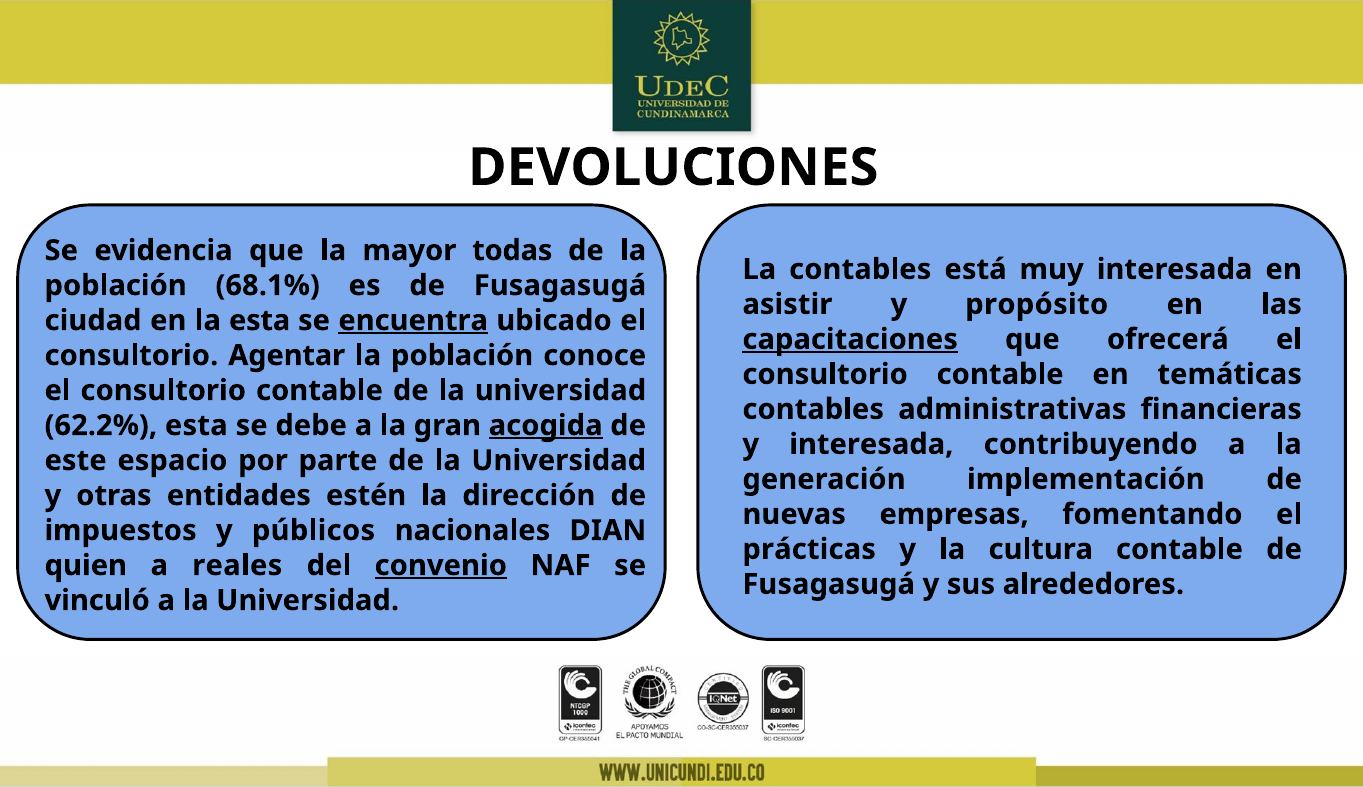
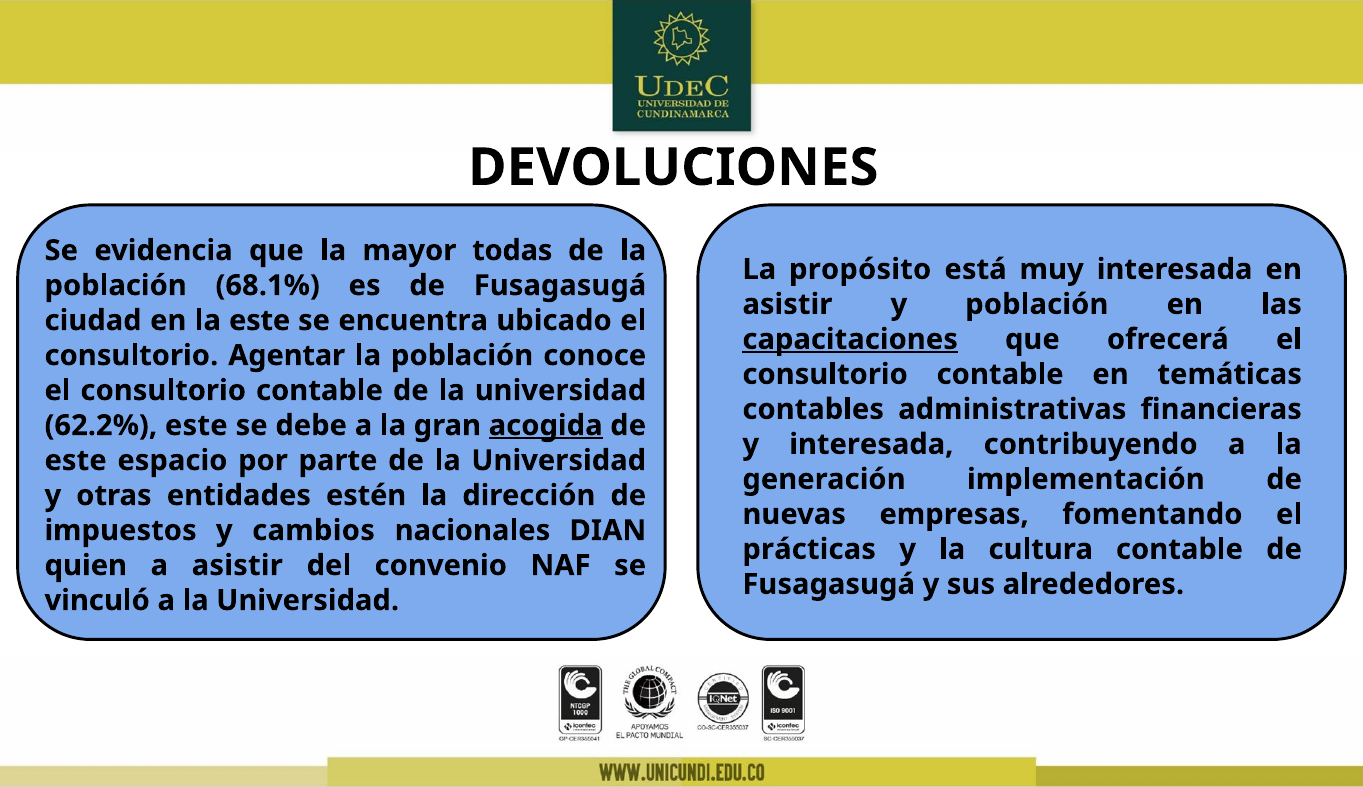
La contables: contables -> propósito (860, 269)
y propósito: propósito -> población (1037, 304)
la esta: esta -> este (260, 320)
encuentra underline: present -> none (413, 320)
62.2% esta: esta -> este (196, 425)
públicos: públicos -> cambios (314, 530)
a reales: reales -> asistir (237, 565)
convenio underline: present -> none (441, 565)
